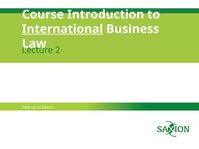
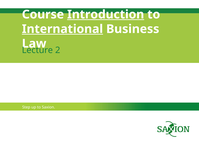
Introduction underline: none -> present (106, 14)
